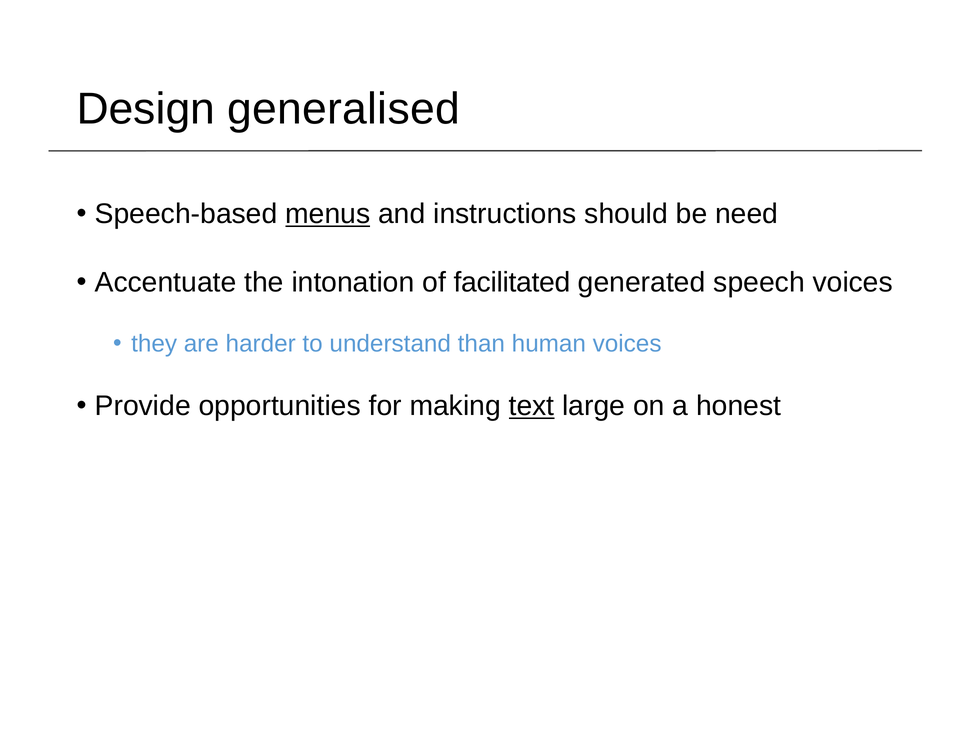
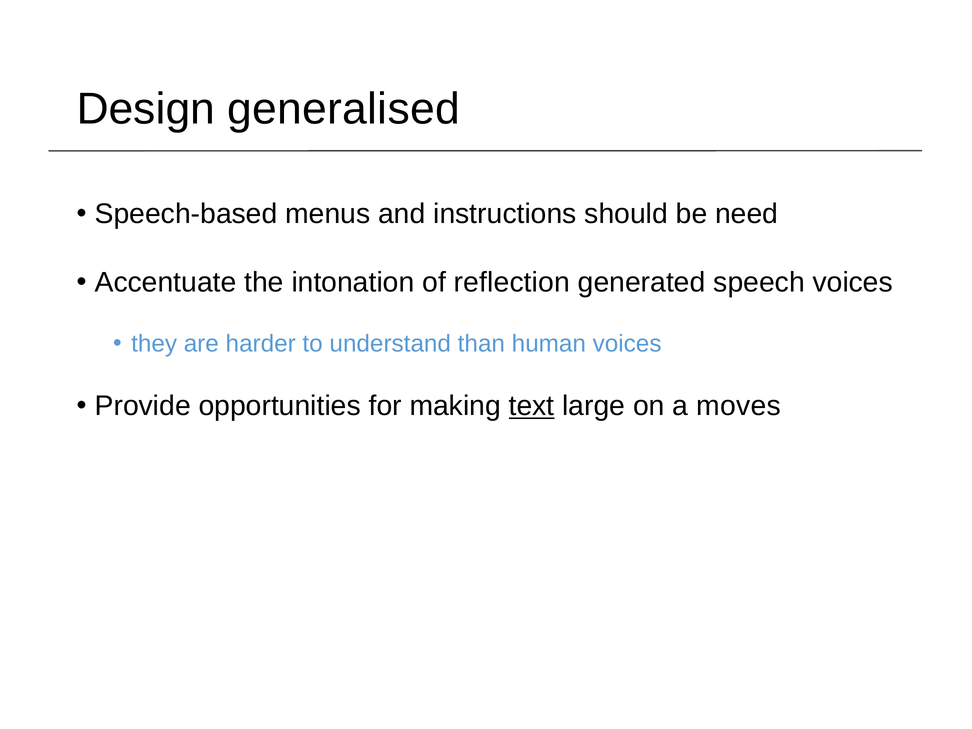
menus underline: present -> none (328, 214)
facilitated: facilitated -> reflection (512, 282)
honest: honest -> moves (738, 406)
